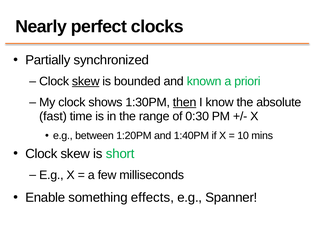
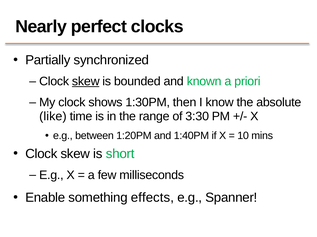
then underline: present -> none (185, 103)
fast: fast -> like (53, 117)
0:30: 0:30 -> 3:30 (197, 117)
